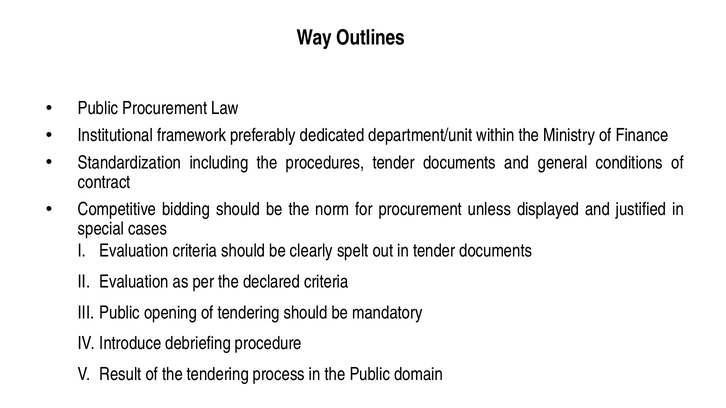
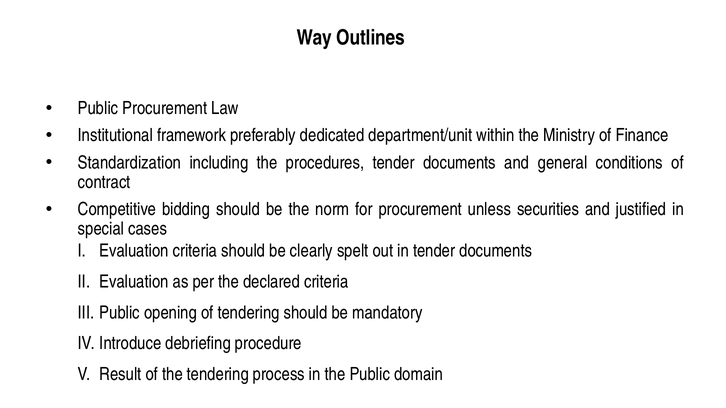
displayed: displayed -> securities (548, 209)
